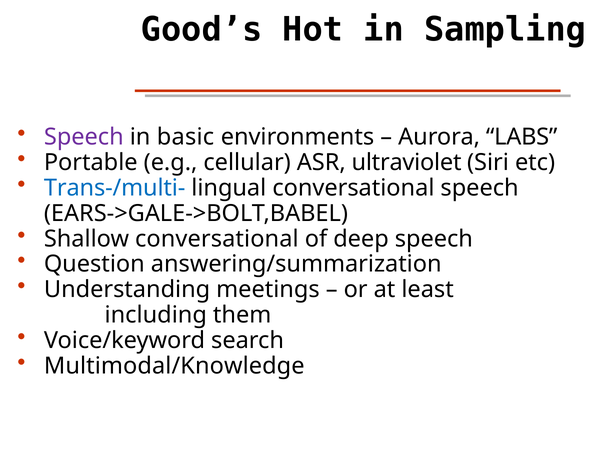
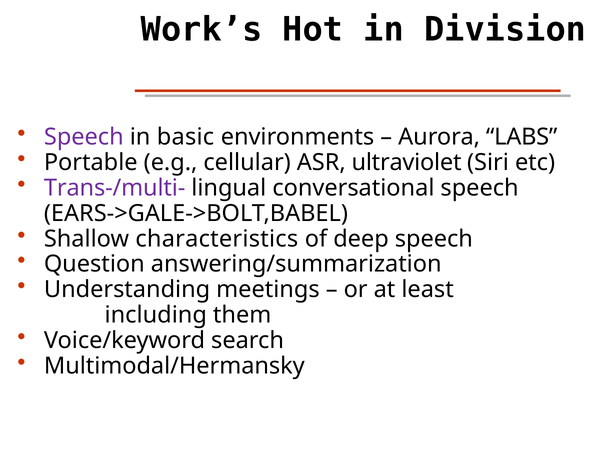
Good’s: Good’s -> Work’s (202, 30)
Sampling: Sampling -> Division (505, 30)
Trans-/multi- colour: blue -> purple (115, 188)
Shallow conversational: conversational -> characteristics (217, 239)
Multimodal/Knowledge: Multimodal/Knowledge -> Multimodal/Hermansky (174, 366)
